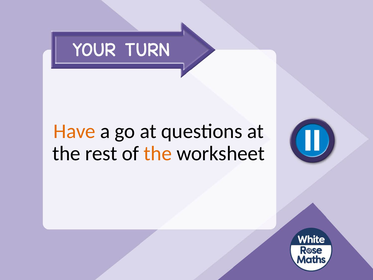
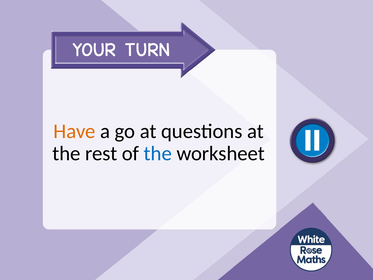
the colour: orange -> blue (158, 154)
